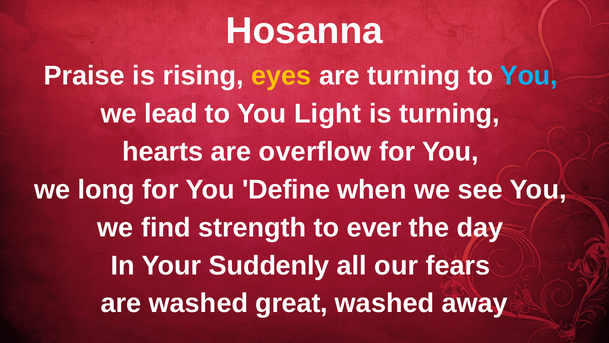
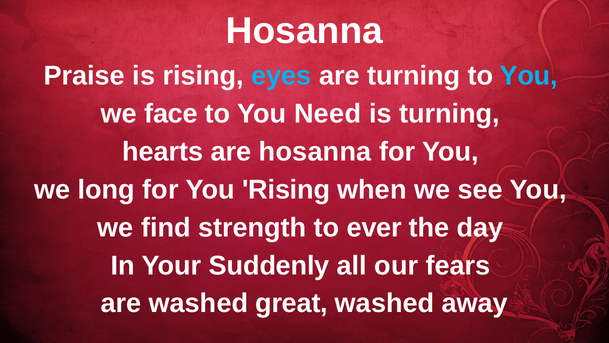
eyes colour: yellow -> light blue (281, 76)
lead: lead -> face (171, 114)
Light: Light -> Need (328, 114)
are overflow: overflow -> hosanna (315, 152)
You Define: Define -> Rising (286, 189)
